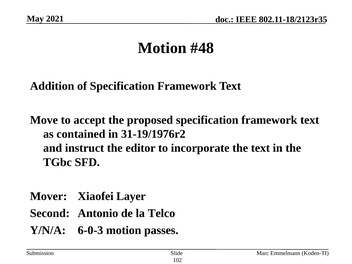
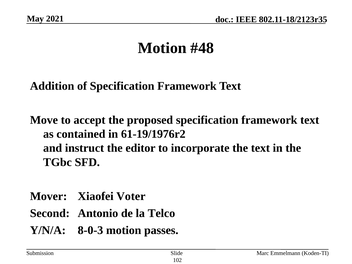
31-19/1976r2: 31-19/1976r2 -> 61-19/1976r2 (153, 134)
Layer: Layer -> Voter (131, 196)
6-0-3: 6-0-3 -> 8-0-3 (90, 230)
